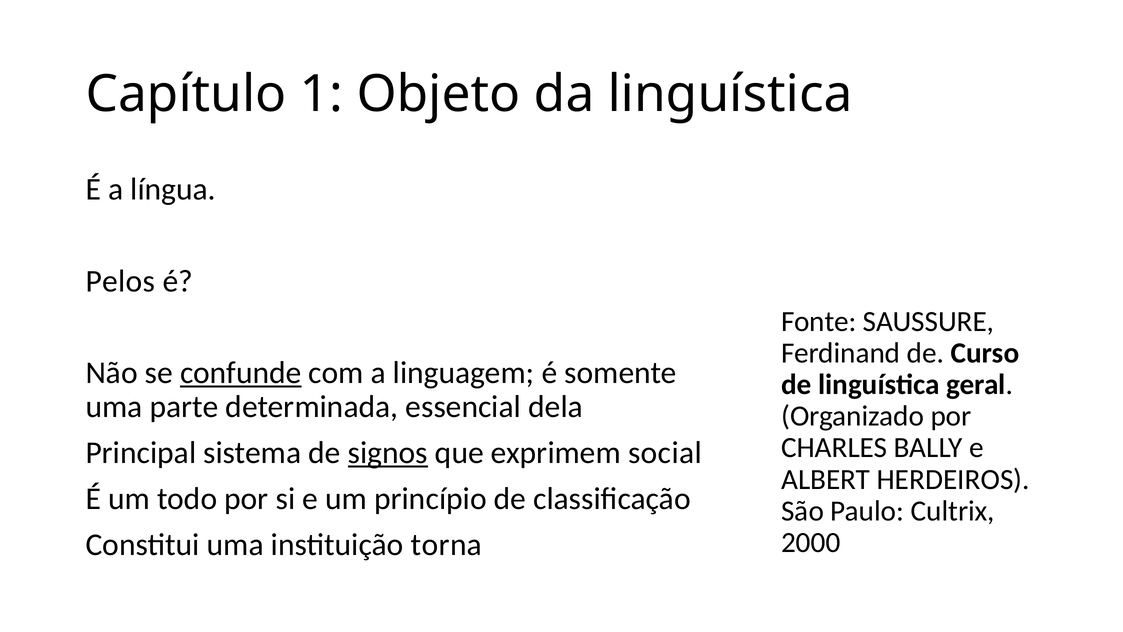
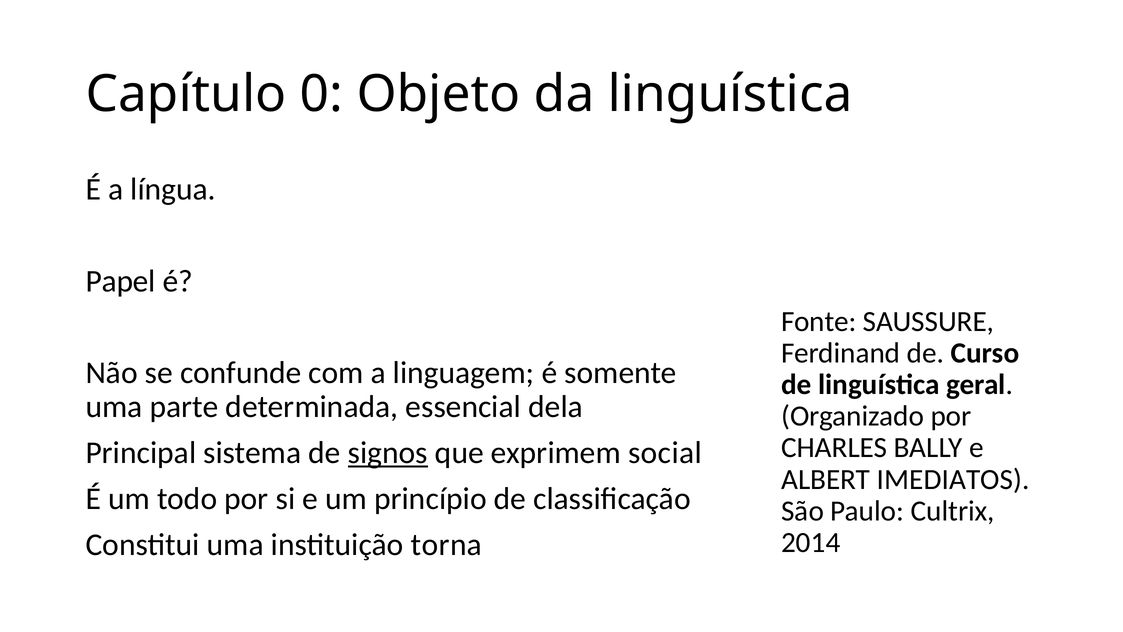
1: 1 -> 0 (322, 94)
Pelos: Pelos -> Papel (121, 281)
confunde underline: present -> none (241, 373)
HERDEIROS: HERDEIROS -> IMEDIATOS (953, 479)
2000: 2000 -> 2014 (811, 542)
